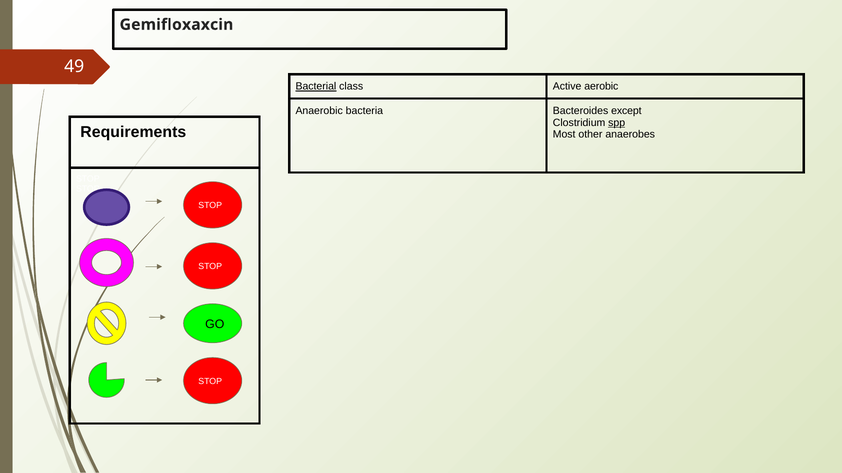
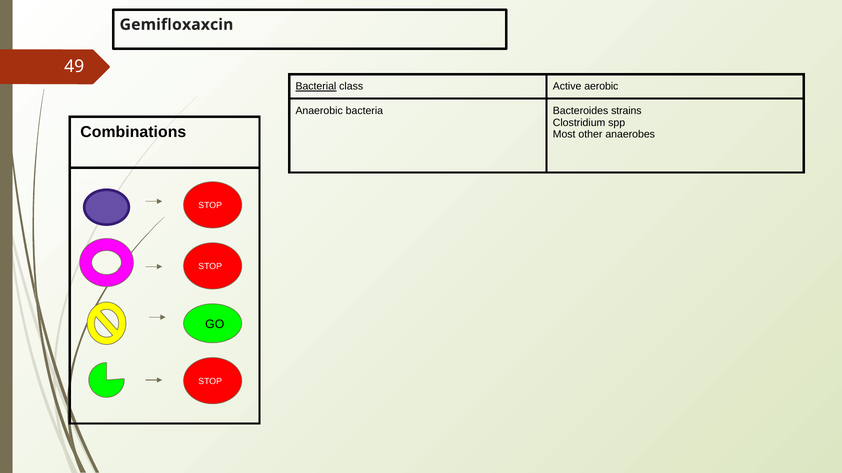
except: except -> strains (626, 111)
spp underline: present -> none (617, 123)
Requirements: Requirements -> Combinations (133, 132)
